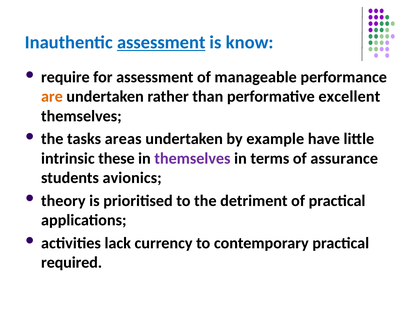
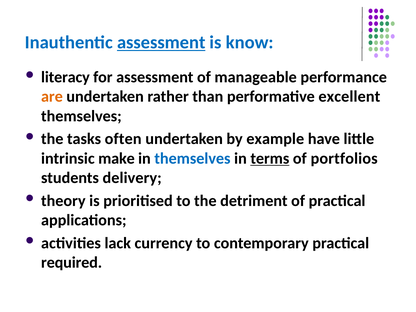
require: require -> literacy (65, 77)
areas: areas -> often (123, 139)
these: these -> make (116, 158)
themselves colour: purple -> blue (192, 158)
terms underline: none -> present (270, 158)
assurance: assurance -> portfolios (344, 158)
avionics: avionics -> delivery (132, 178)
